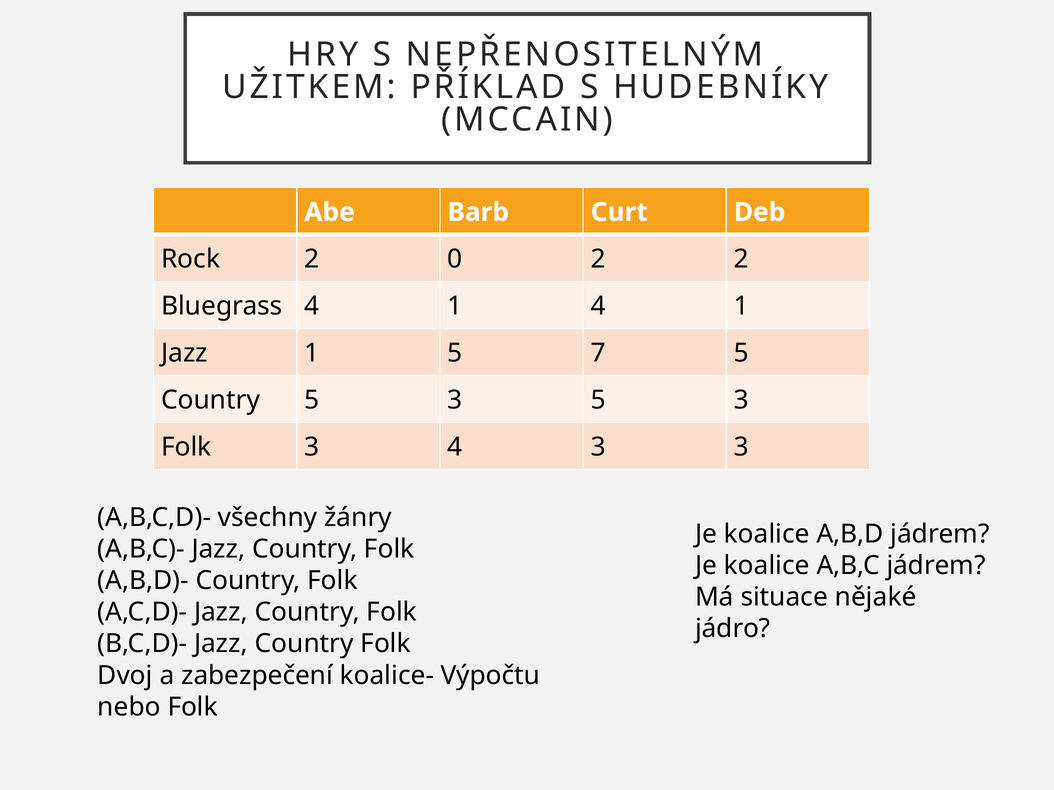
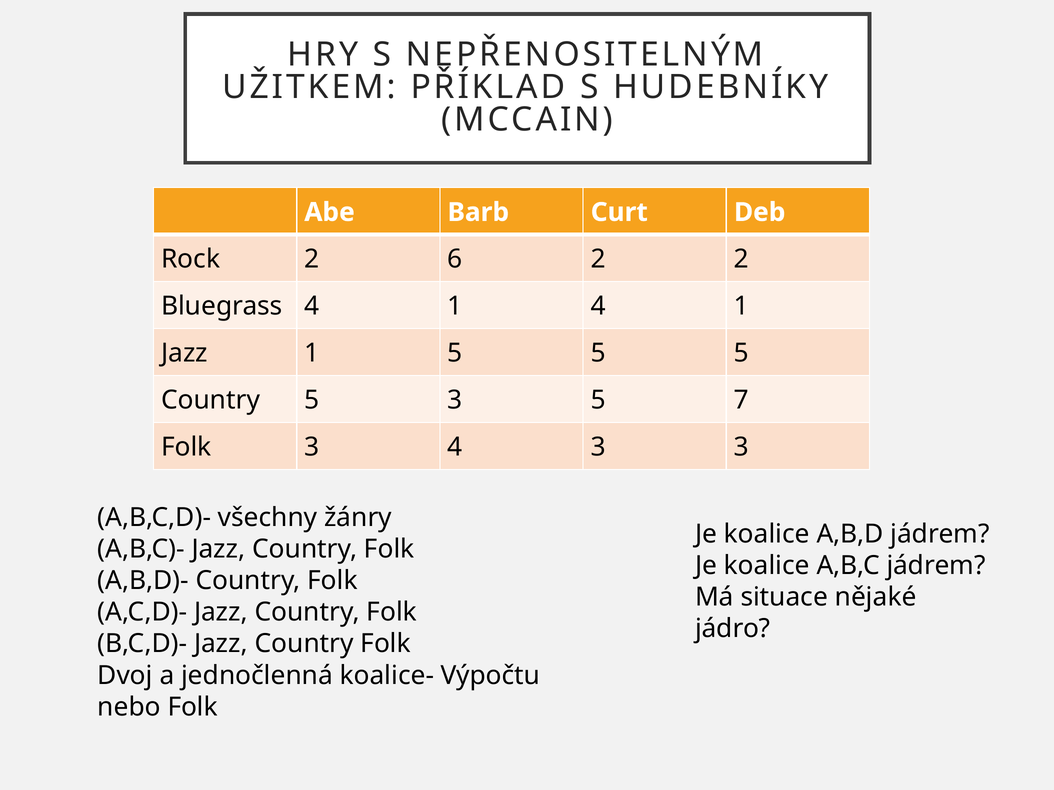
0: 0 -> 6 (455, 259)
1 5 7: 7 -> 5 (598, 353)
3 5 3: 3 -> 7 (741, 400)
zabezpečení: zabezpečení -> jednočlenná (257, 676)
